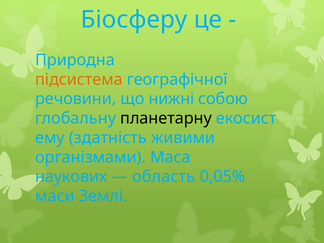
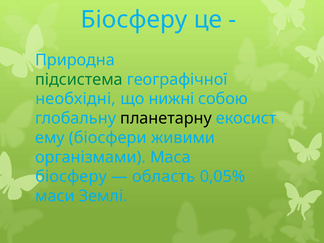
підсистема colour: orange -> green (79, 79)
речовини: речовини -> необхідні (76, 99)
здатність: здатність -> біосфери (108, 138)
наукових: наукових -> біосферу (71, 177)
